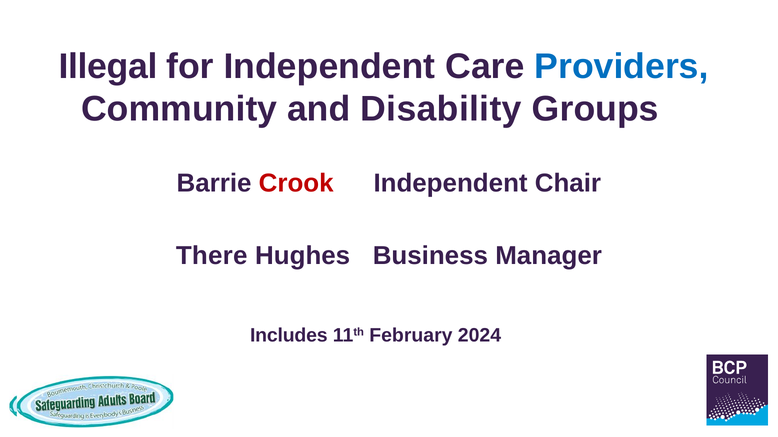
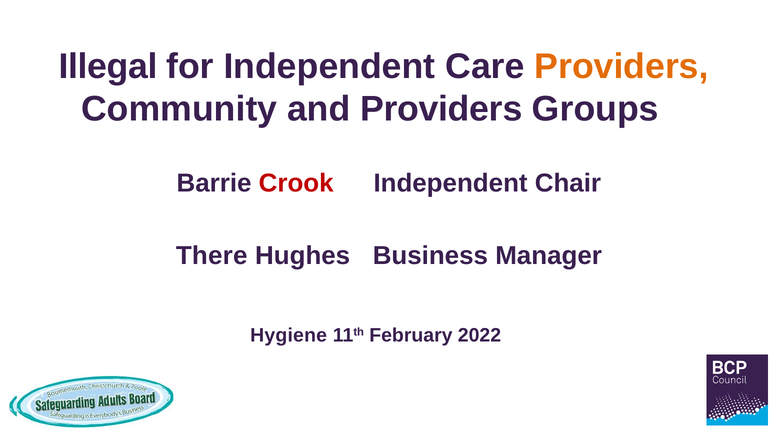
Providers colour: blue -> orange (622, 66)
and Disability: Disability -> Providers (441, 109)
Includes: Includes -> Hygiene (289, 336)
2024: 2024 -> 2022 (479, 336)
